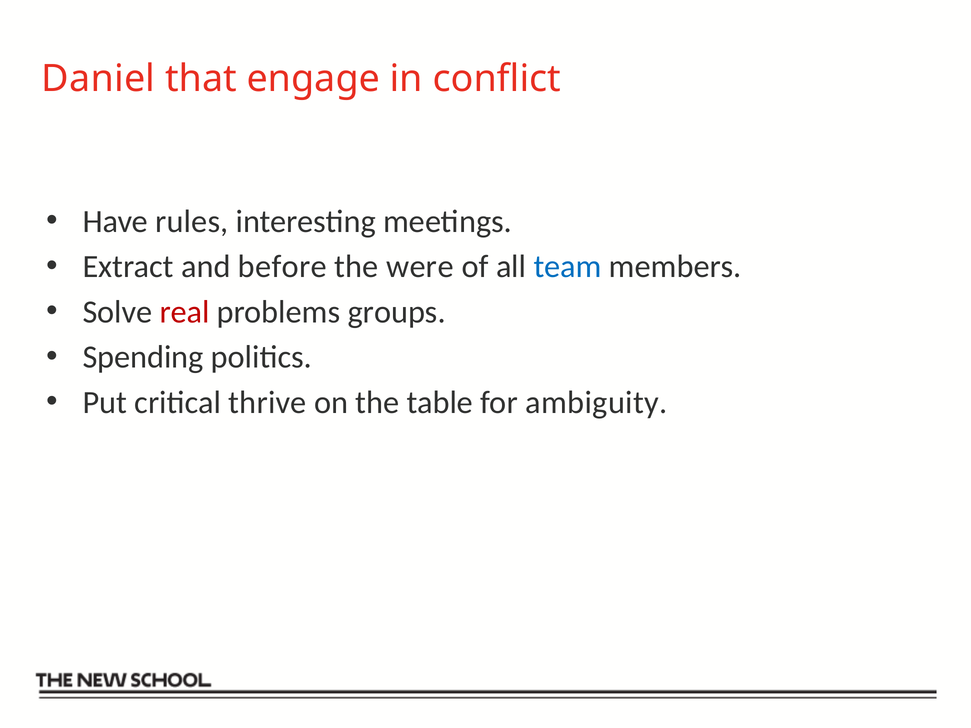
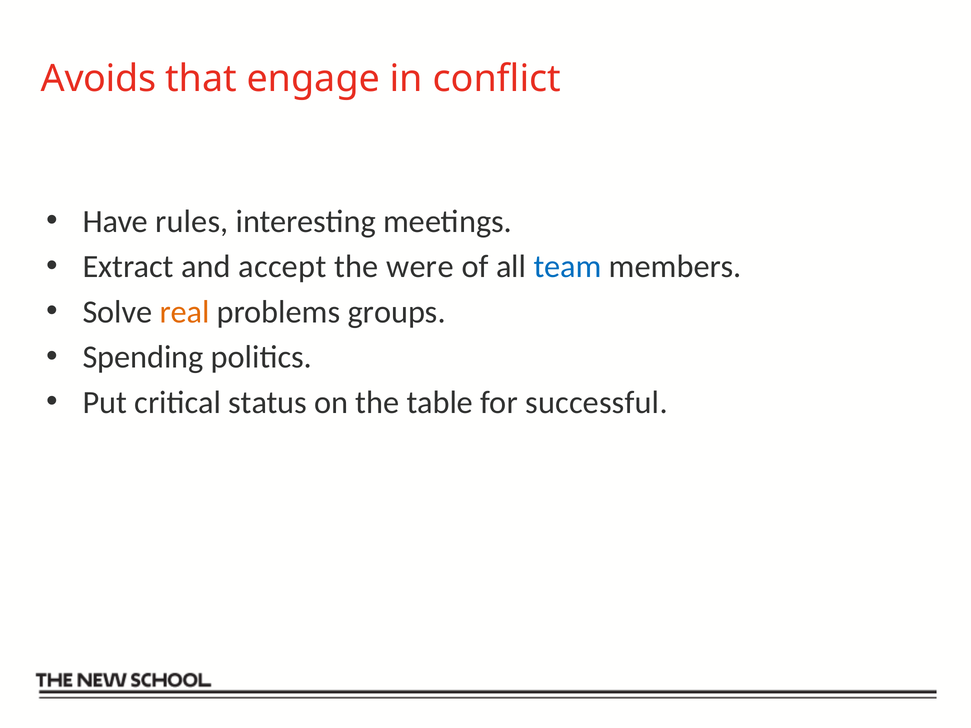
Daniel: Daniel -> Avoids (99, 79)
before: before -> accept (282, 267)
real colour: red -> orange (184, 312)
thrive: thrive -> status (268, 403)
ambiguity: ambiguity -> successful (596, 403)
